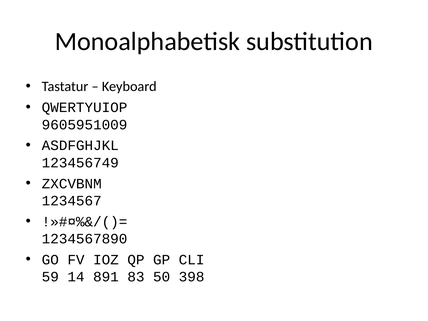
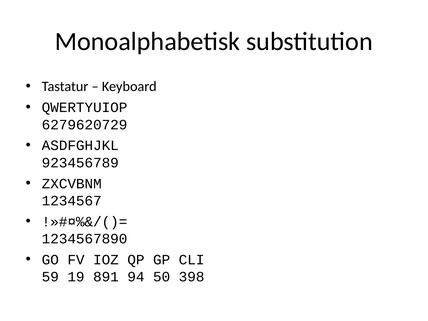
9605951009: 9605951009 -> 6279620729 (85, 125)
123456749: 123456749 -> 923456789 (80, 163)
14: 14 -> 19 (76, 277)
83: 83 -> 94 (136, 277)
